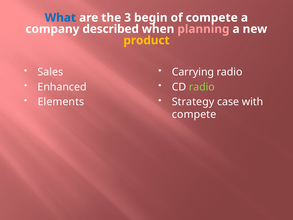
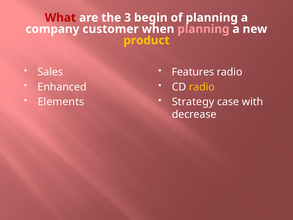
What colour: blue -> red (60, 18)
of compete: compete -> planning (212, 18)
described: described -> customer (111, 29)
Carrying: Carrying -> Features (193, 72)
radio colour: light green -> yellow (202, 87)
compete: compete -> decrease (194, 114)
